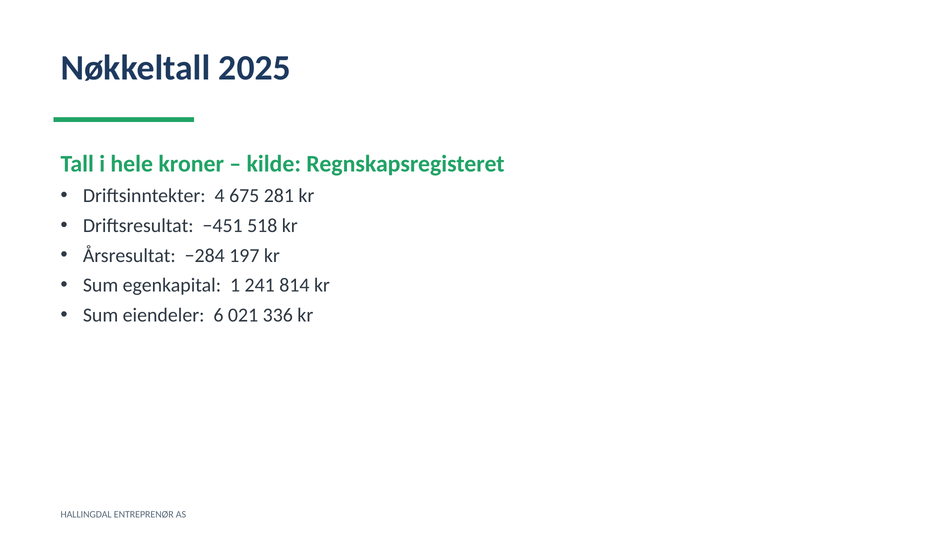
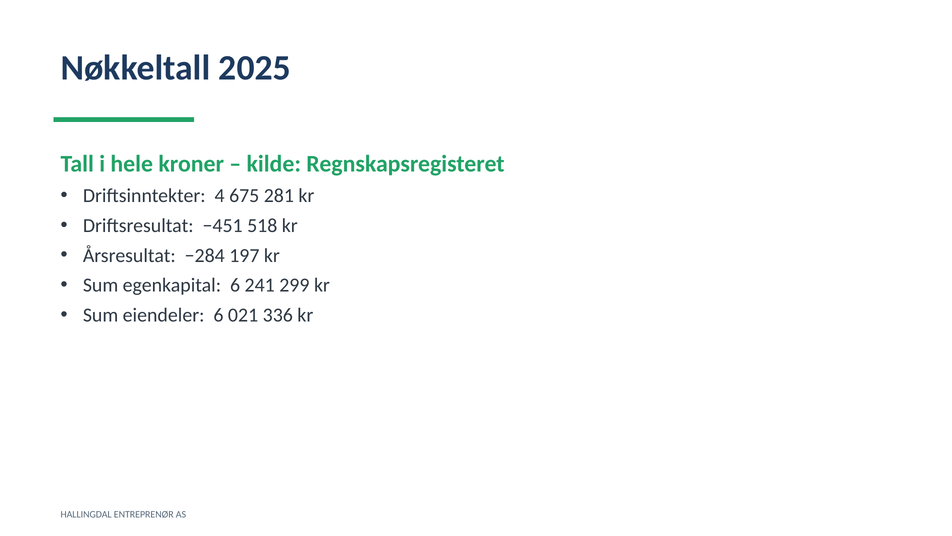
egenkapital 1: 1 -> 6 (235, 285)
814: 814 -> 299 (294, 285)
